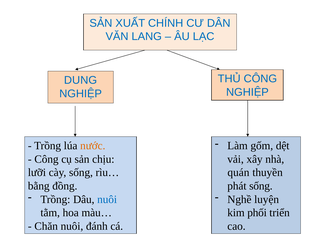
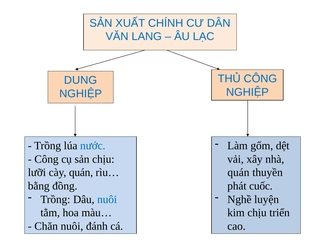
nước colour: orange -> blue (93, 145)
cày sống: sống -> quán (81, 172)
phát sống: sống -> cuốc (261, 186)
kim phối: phối -> chịu (257, 212)
